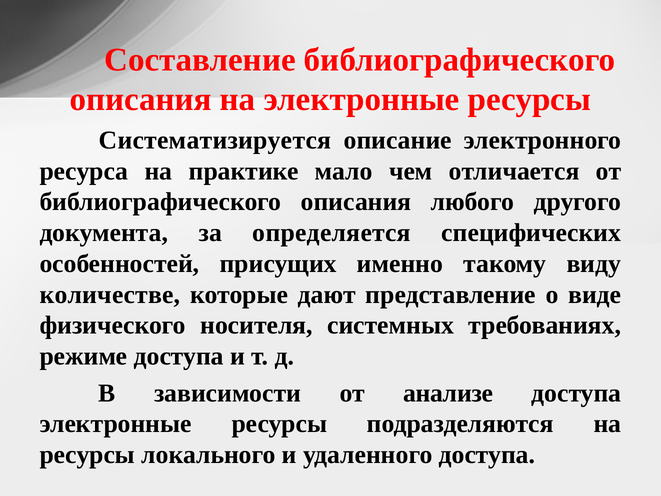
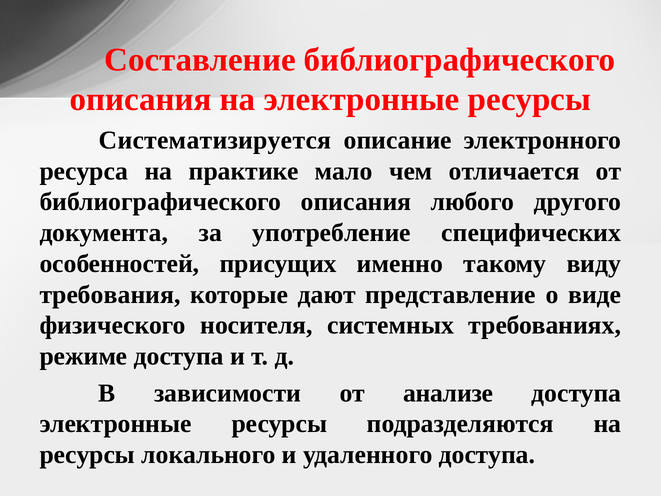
определяется: определяется -> употребление (332, 233)
количестве: количестве -> требования (110, 294)
